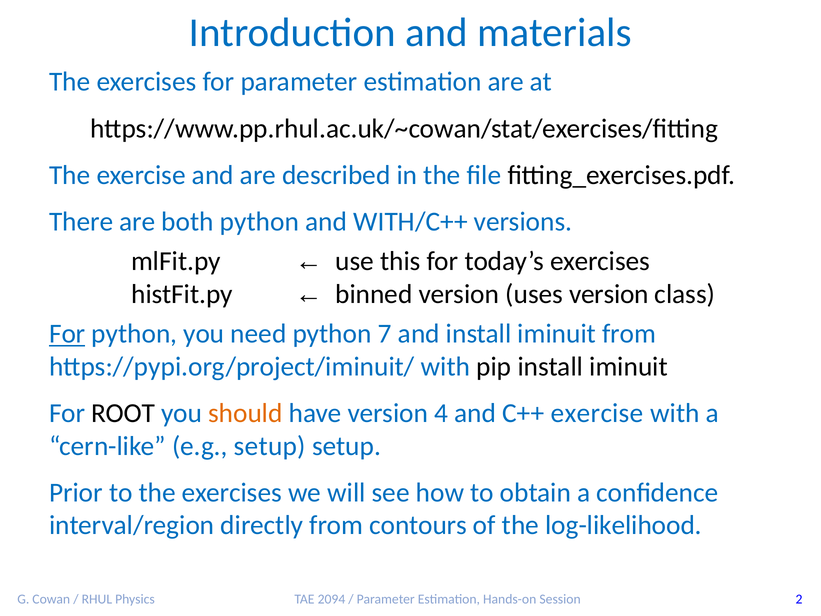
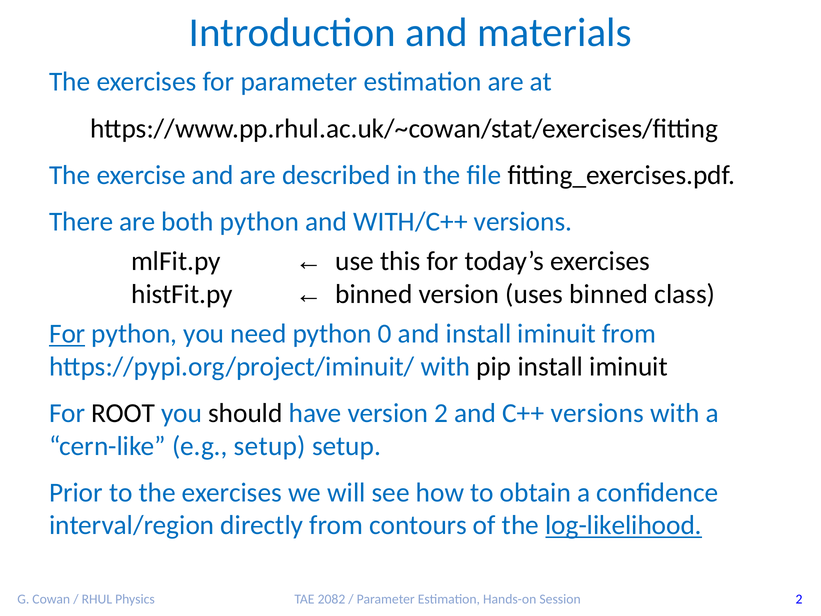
uses version: version -> binned (609, 294)
7: 7 -> 0 (385, 334)
should colour: orange -> black (245, 413)
version 4: 4 -> 2 (441, 413)
C++ exercise: exercise -> versions (597, 413)
log-likelihood underline: none -> present (624, 525)
2094: 2094 -> 2082 (331, 599)
